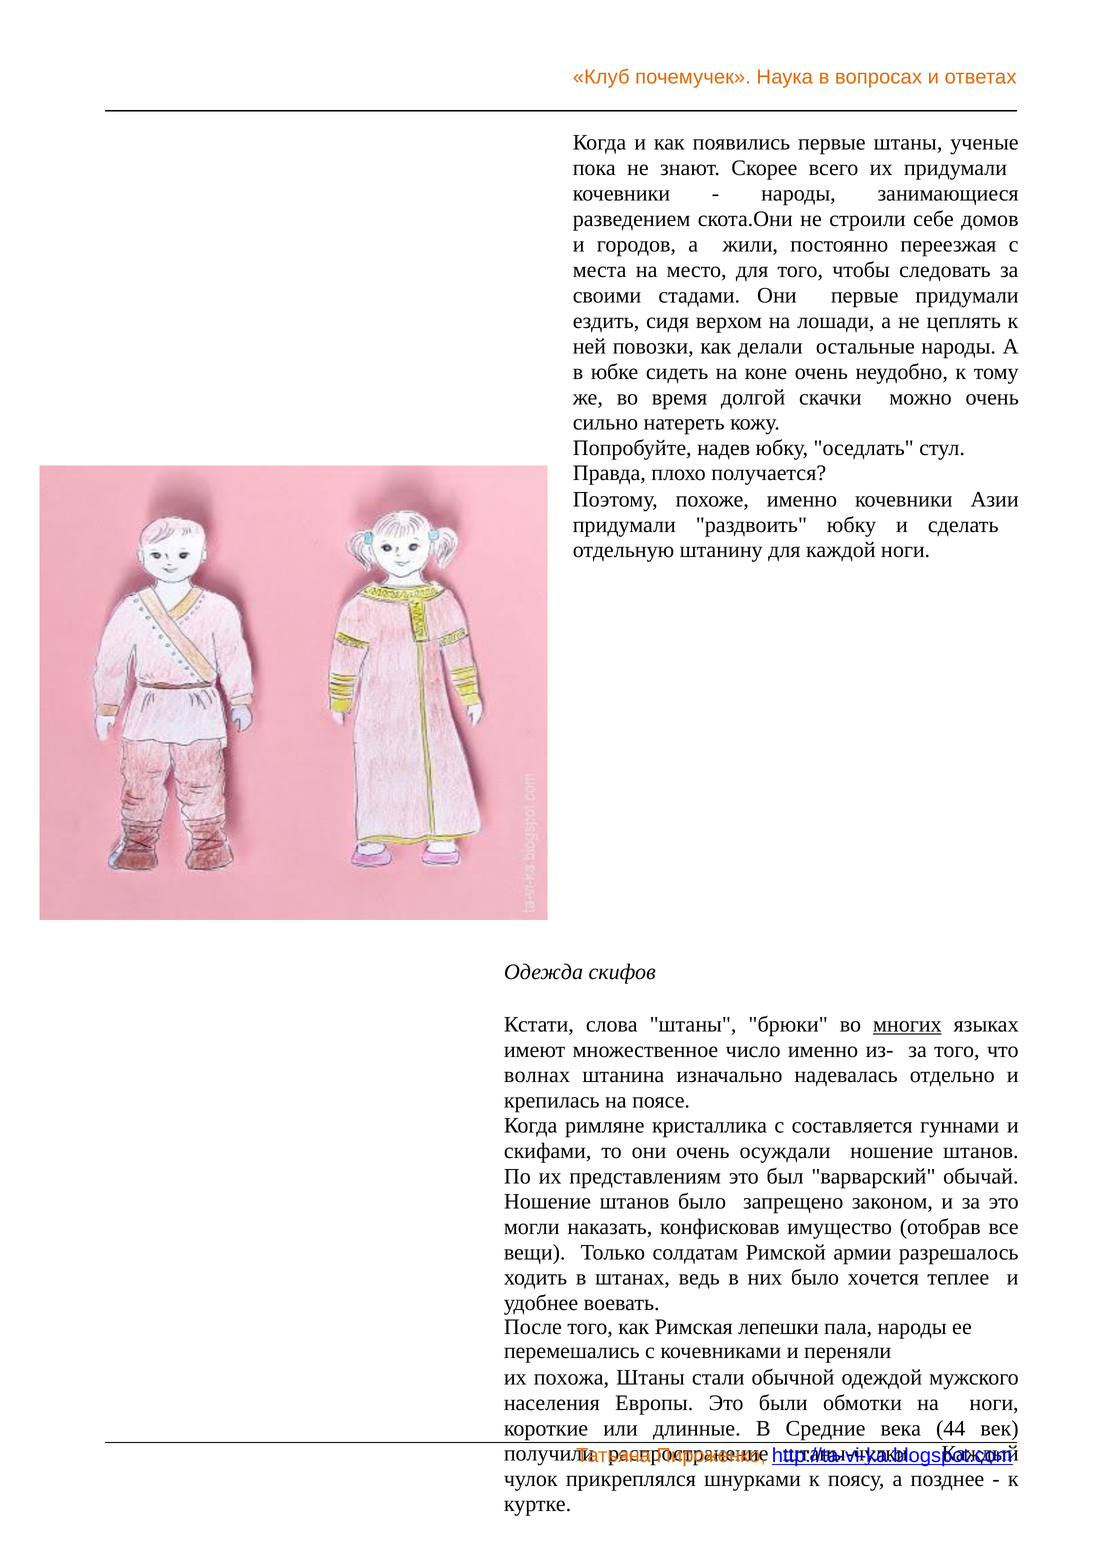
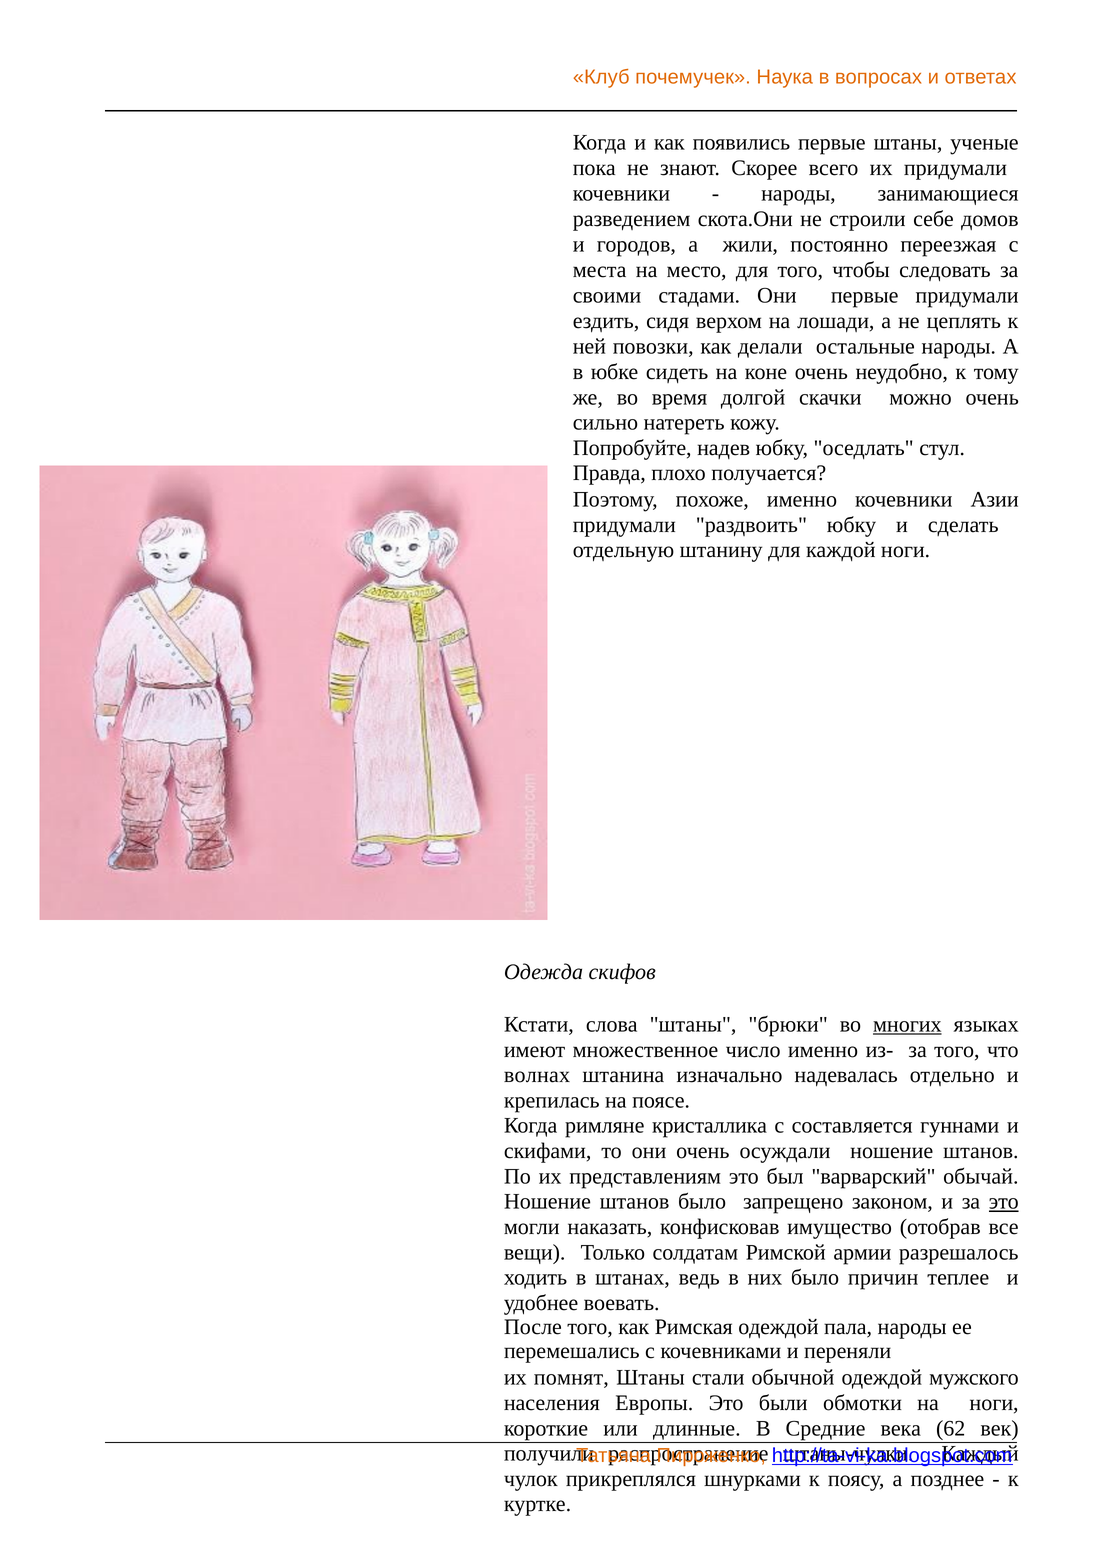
это underline: none -> present (1004, 1201)
хочется: хочется -> причин (883, 1277)
Римская лепешки: лепешки -> одеждой (778, 1327)
похожа: похожа -> помнят (571, 1377)
44: 44 -> 62 (951, 1428)
